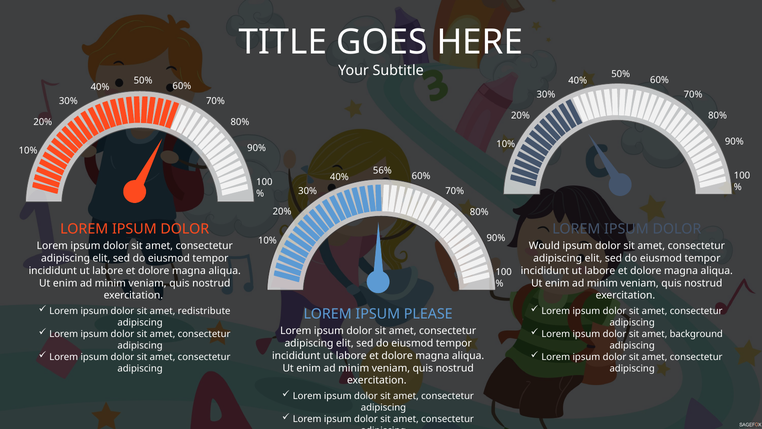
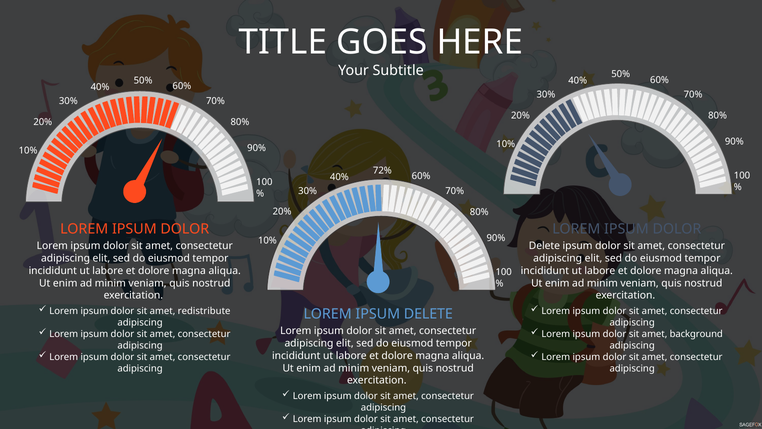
56%: 56% -> 72% (382, 170)
Would: Would -> Delete (544, 246)
IPSUM PLEASE: PLEASE -> DELETE (428, 314)
